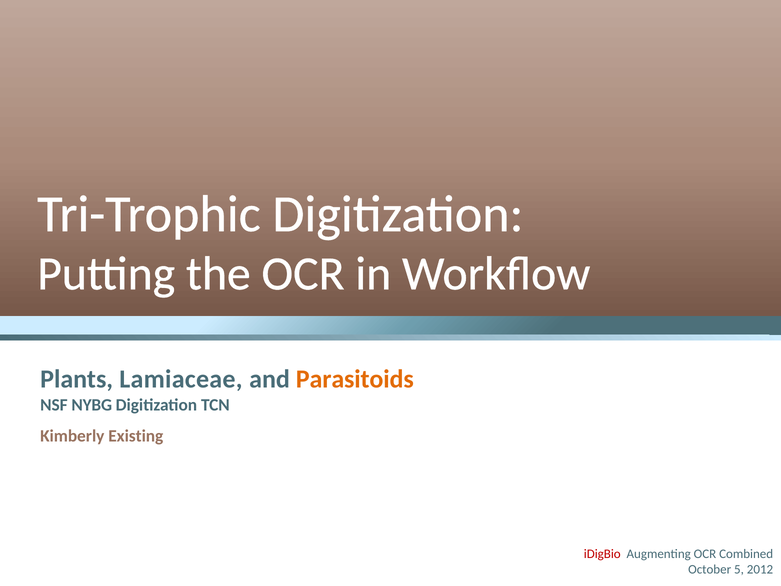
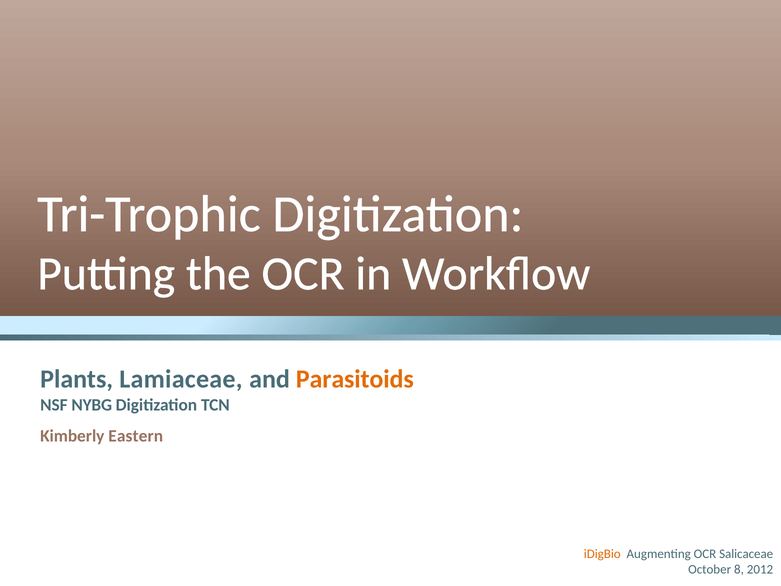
Existing: Existing -> Eastern (136, 436)
iDigBio colour: red -> orange (602, 554)
Combined: Combined -> Salicaceae (746, 554)
5: 5 -> 8 (739, 569)
